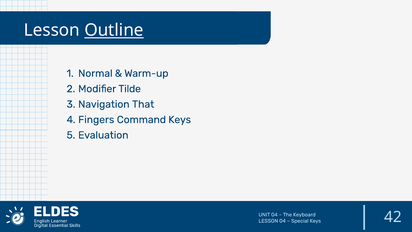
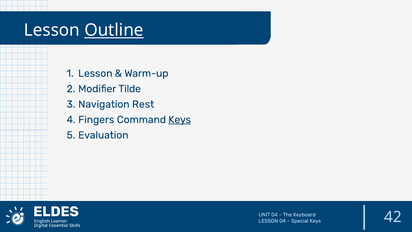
Normal: Normal -> Lesson (95, 73)
That: That -> Rest (143, 104)
Keys underline: none -> present (180, 120)
